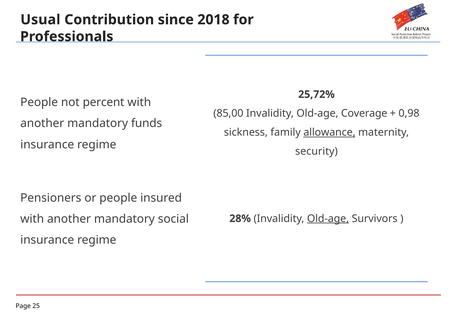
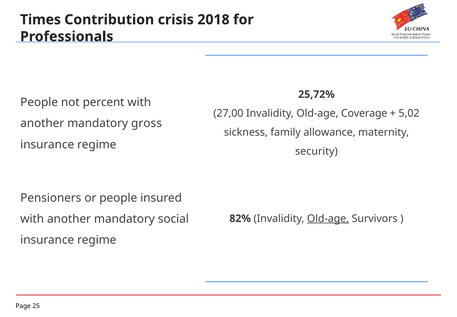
Usual: Usual -> Times (40, 20)
since: since -> crisis (176, 20)
85,00: 85,00 -> 27,00 (228, 113)
0,98: 0,98 -> 5,02 (409, 113)
funds: funds -> gross (147, 123)
allowance underline: present -> none (329, 132)
28%: 28% -> 82% (240, 218)
